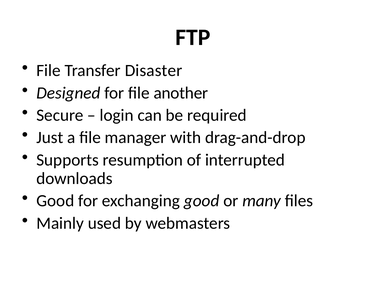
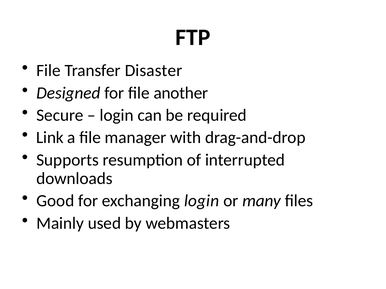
Just: Just -> Link (50, 138)
exchanging good: good -> login (202, 201)
